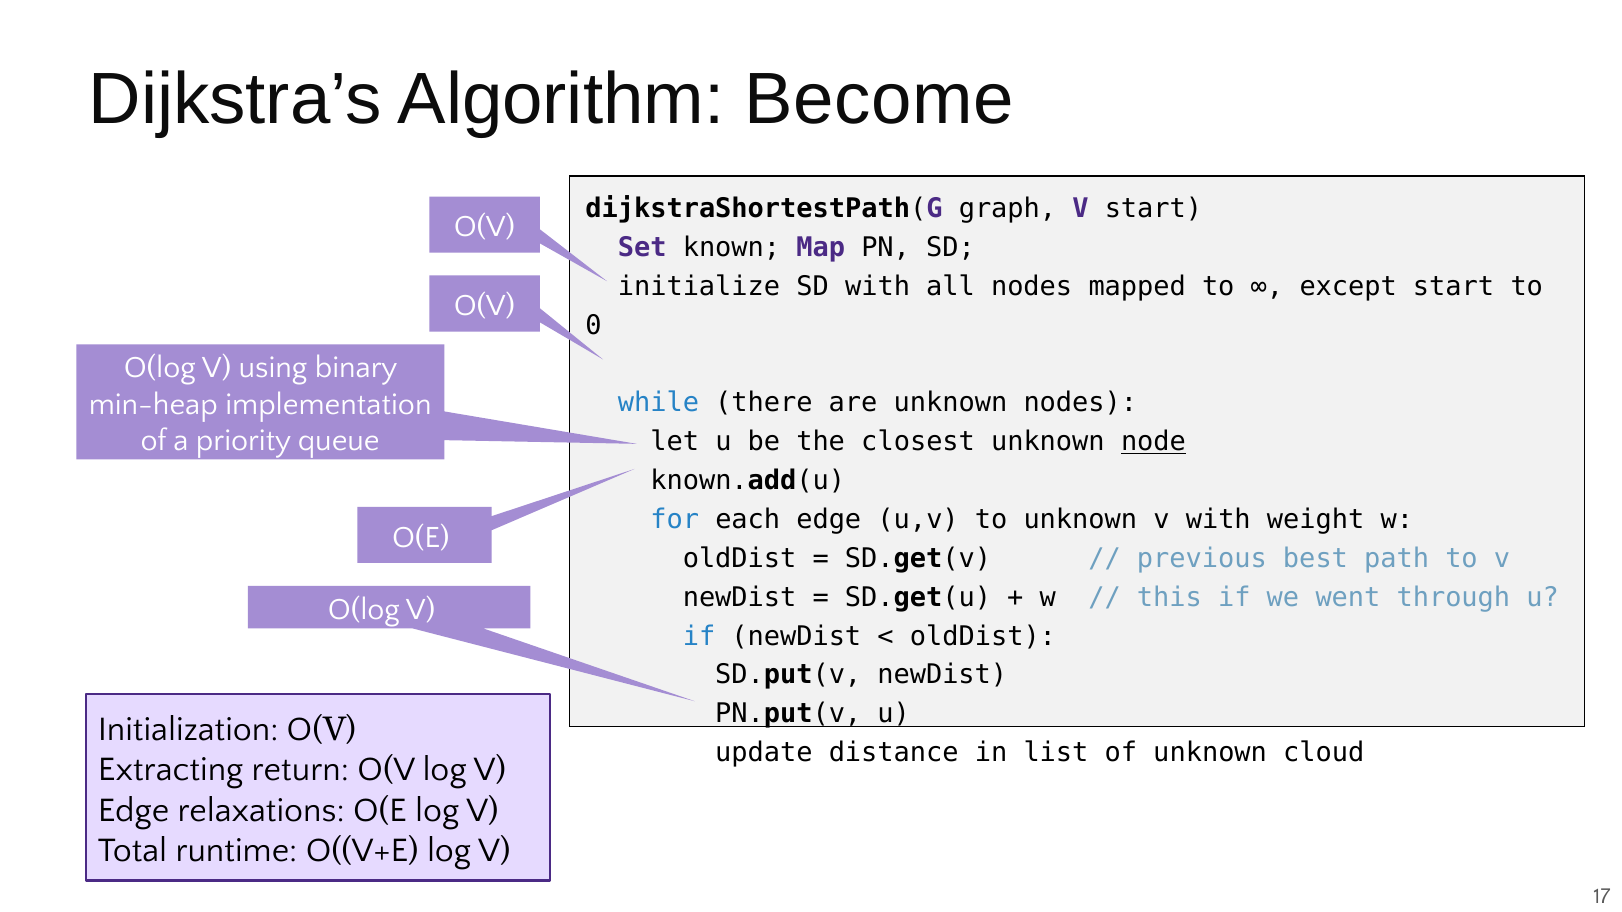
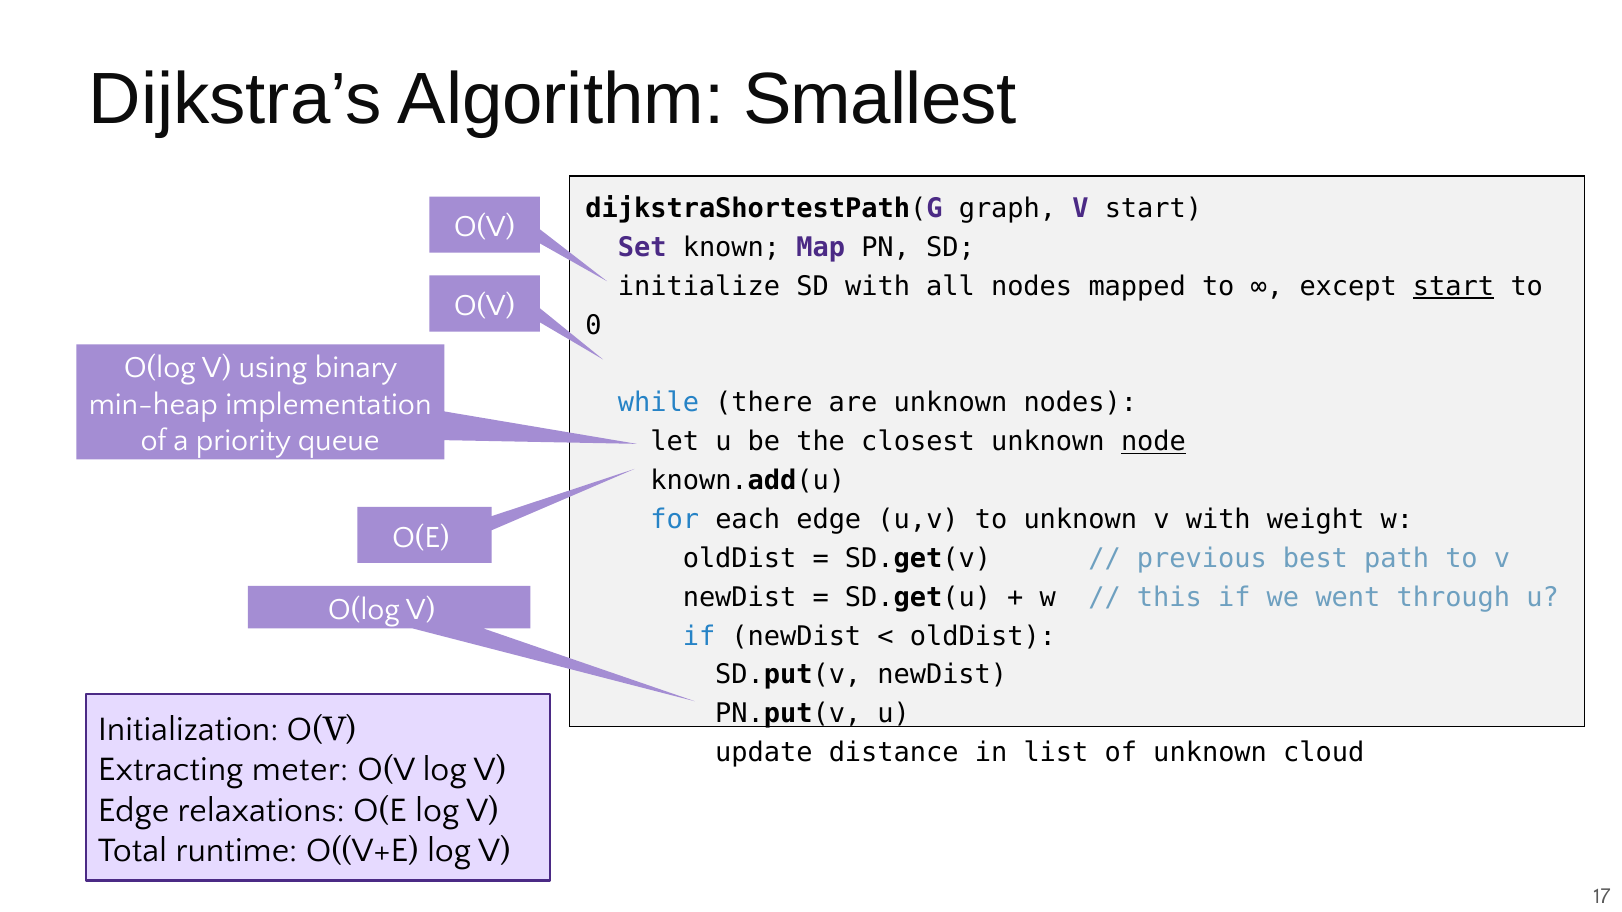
Become: Become -> Smallest (880, 99)
start underline: none -> present (1454, 286)
return: return -> meter (300, 770)
